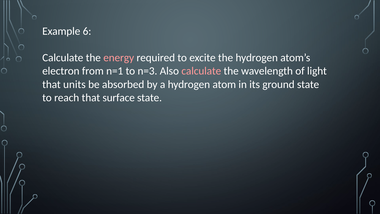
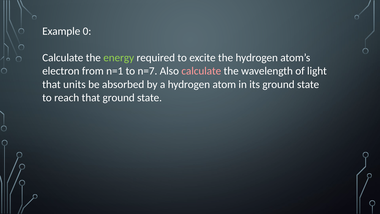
6: 6 -> 0 (87, 31)
energy colour: pink -> light green (119, 58)
n=3: n=3 -> n=7 (147, 71)
that surface: surface -> ground (119, 98)
